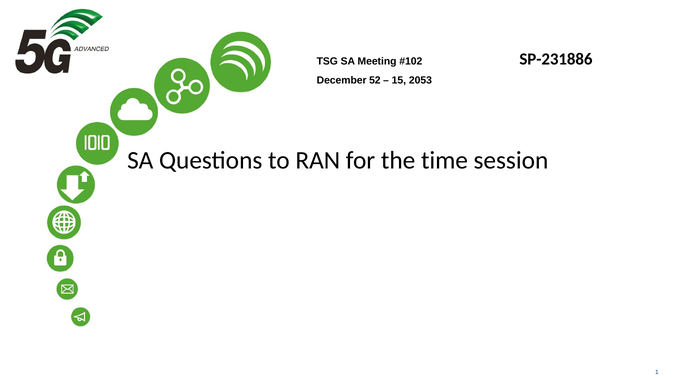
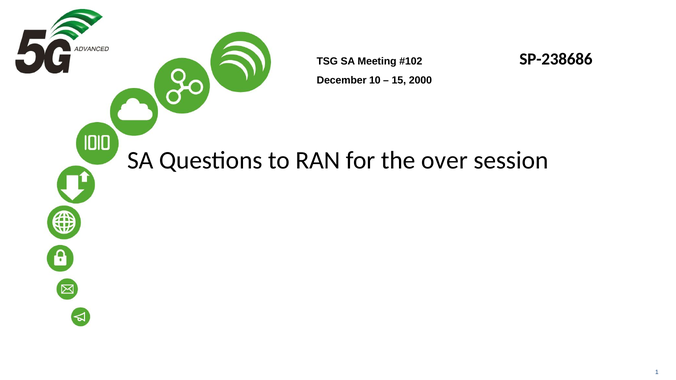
SP-231886: SP-231886 -> SP-238686 (556, 59)
52: 52 -> 10 (375, 80)
2053: 2053 -> 2000 (420, 80)
time: time -> over (444, 161)
